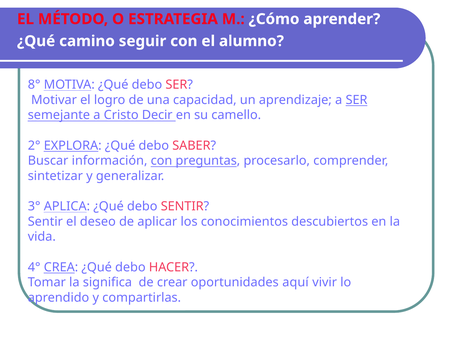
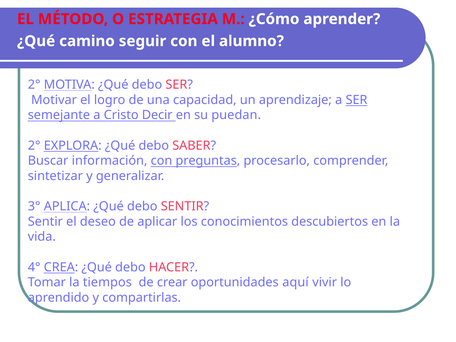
8°: 8° -> 2° (34, 85)
camello: camello -> puedan (236, 115)
significa: significa -> tiempos (107, 282)
